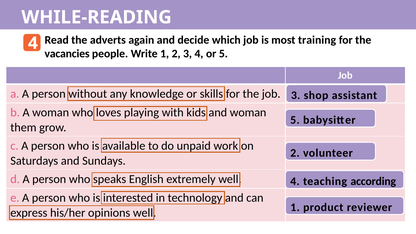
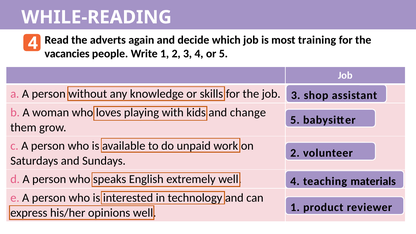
and woman: woman -> change (248, 113)
according: according -> materials (373, 181)
